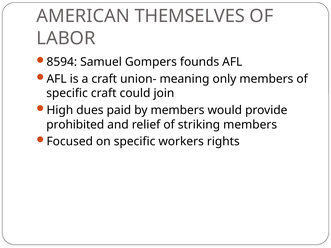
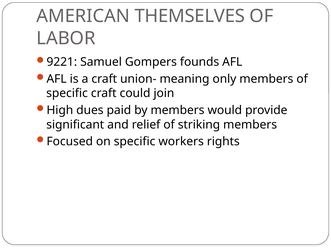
8594: 8594 -> 9221 (62, 62)
prohibited: prohibited -> significant (75, 125)
